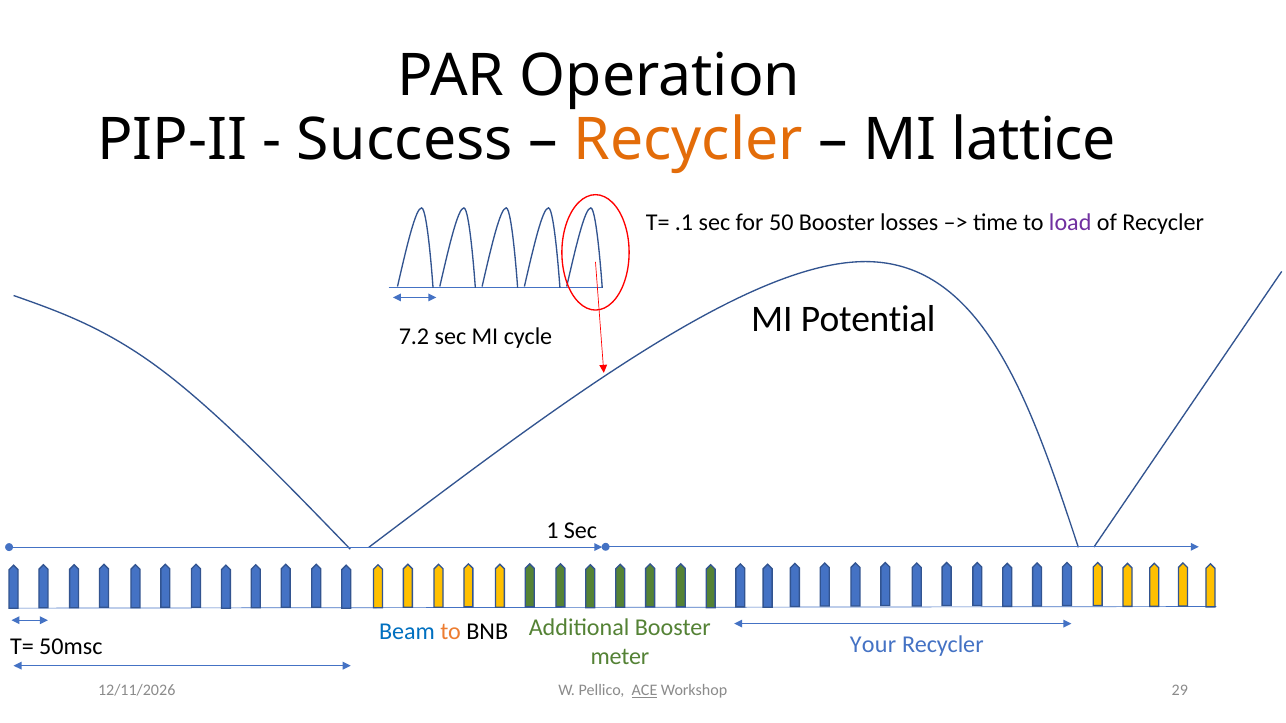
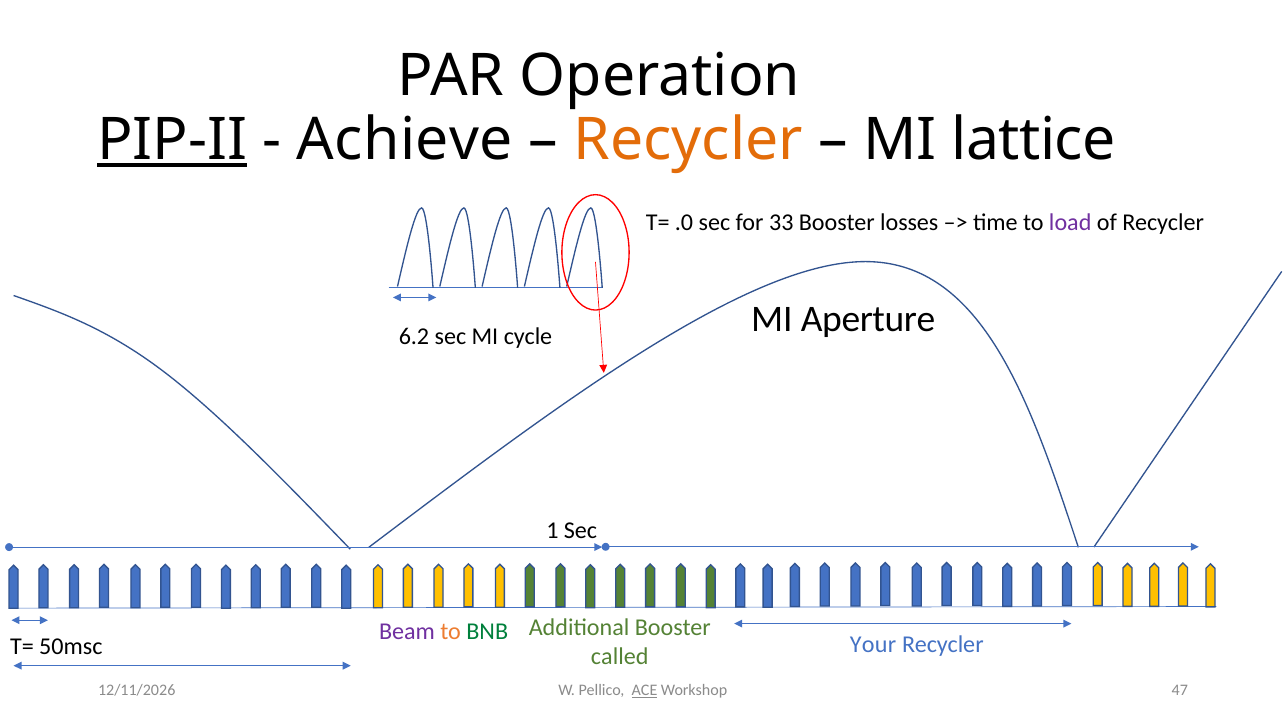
PIP-II underline: none -> present (172, 140)
Success: Success -> Achieve (405, 140)
.1: .1 -> .0 (684, 223)
50: 50 -> 33 (781, 223)
Potential: Potential -> Aperture (868, 320)
7.2: 7.2 -> 6.2 (414, 337)
Beam colour: blue -> purple (407, 632)
BNB colour: black -> green (487, 632)
meter: meter -> called (620, 657)
29: 29 -> 47 (1180, 691)
